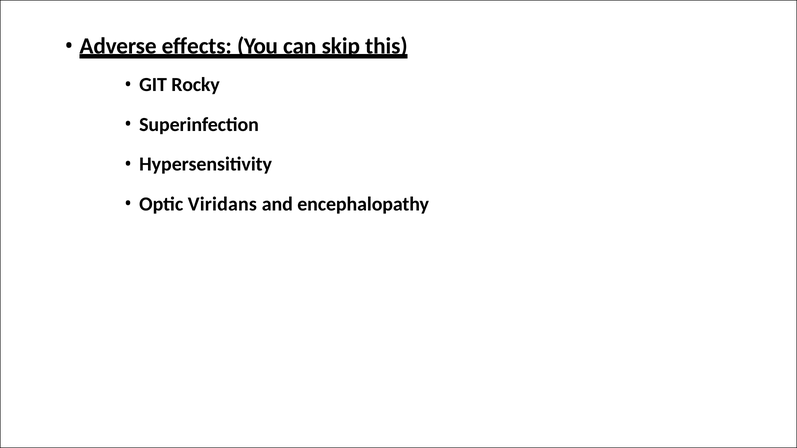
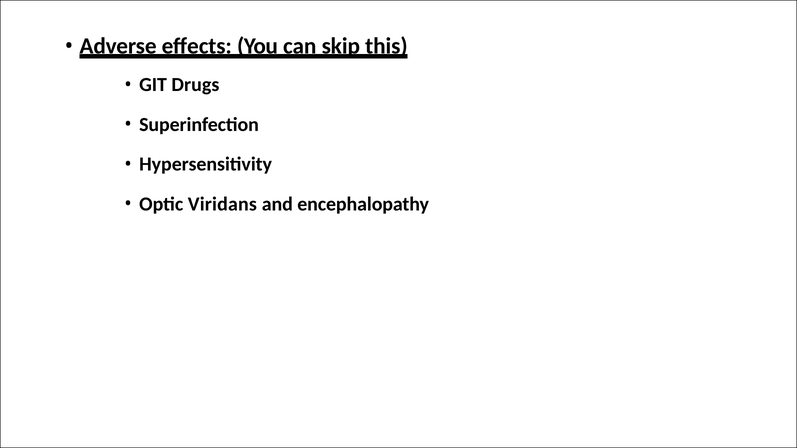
Rocky: Rocky -> Drugs (195, 85)
